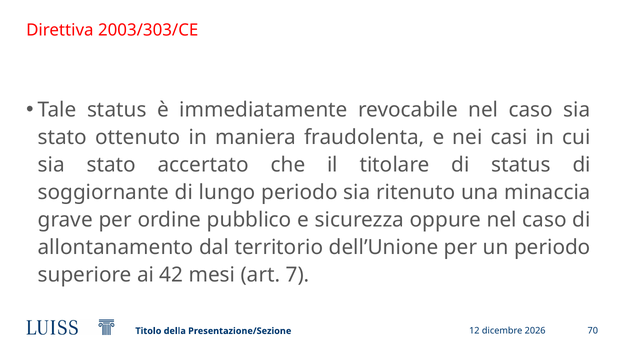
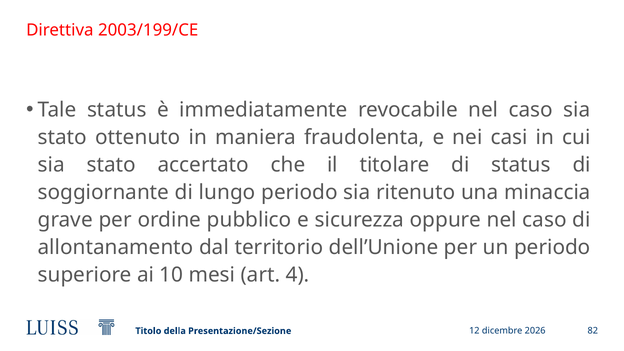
2003/303/CE: 2003/303/CE -> 2003/199/CE (148, 30)
42: 42 -> 10 (171, 275)
7: 7 -> 4 (298, 275)
70: 70 -> 82 (593, 331)
